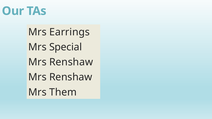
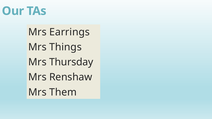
Special: Special -> Things (65, 47)
Renshaw: Renshaw -> Thursday (71, 62)
